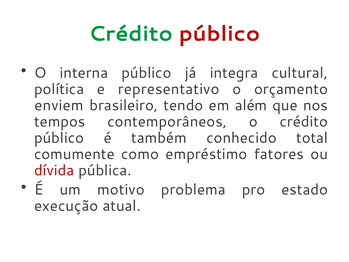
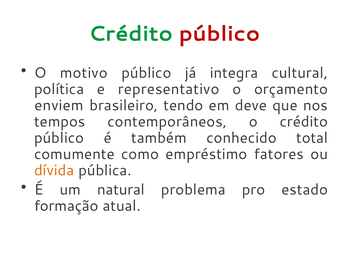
interna: interna -> motivo (84, 73)
além: além -> deve (251, 105)
dívida colour: red -> orange (54, 170)
motivo: motivo -> natural (121, 189)
execução: execução -> formação (66, 206)
